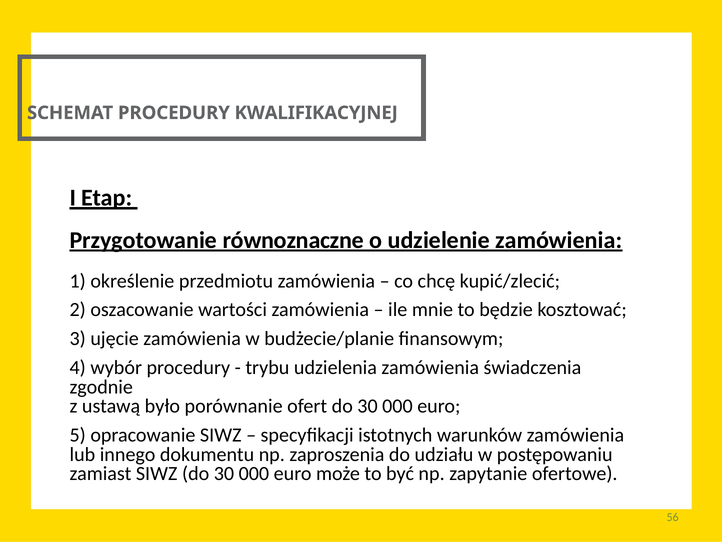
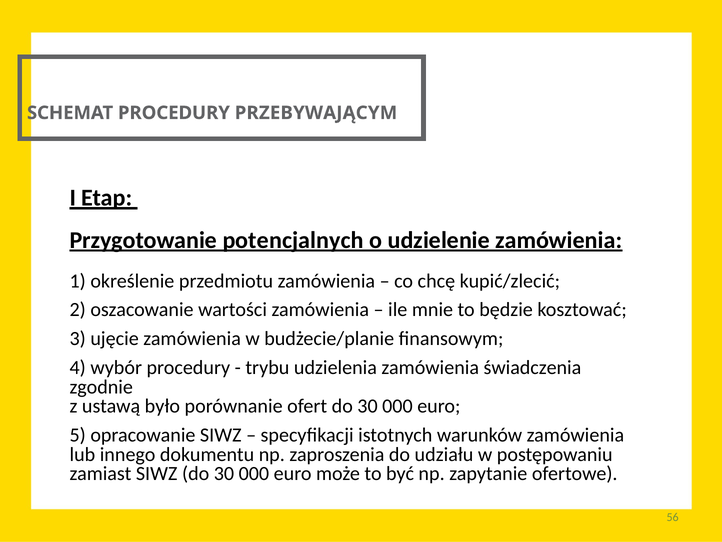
KWALIFIKACYJNEJ: KWALIFIKACYJNEJ -> PRZEBYWAJĄCYM (316, 113)
równoznaczne: równoznaczne -> potencjalnych (293, 240)
